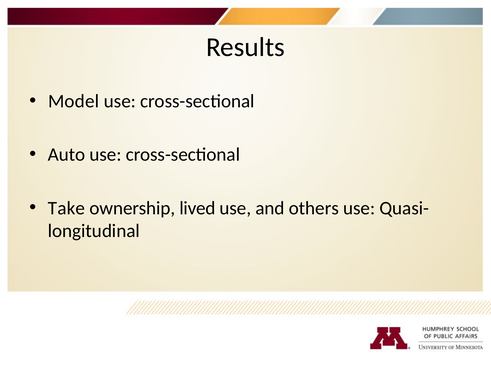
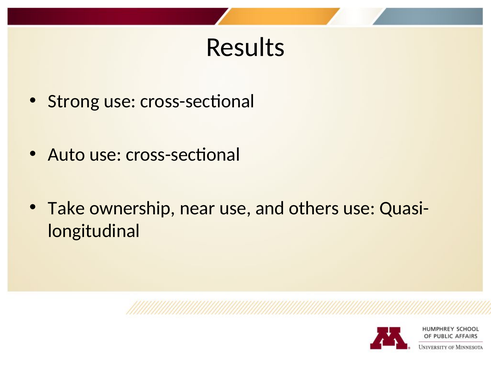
Model: Model -> Strong (74, 101)
lived: lived -> near (197, 208)
